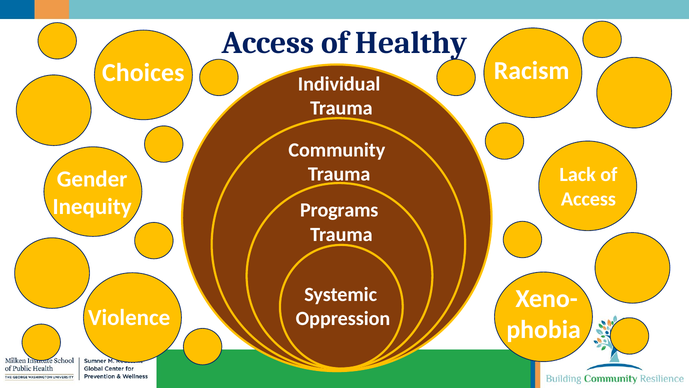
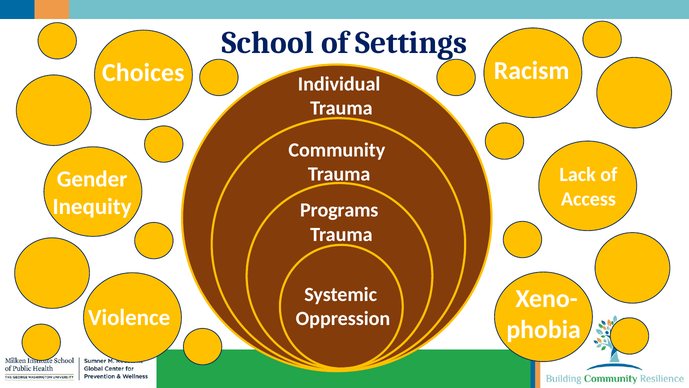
Access: Access -> School (268, 43)
Healthy: Healthy -> Settings (411, 43)
